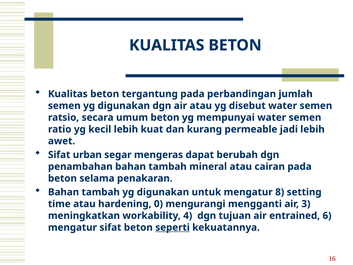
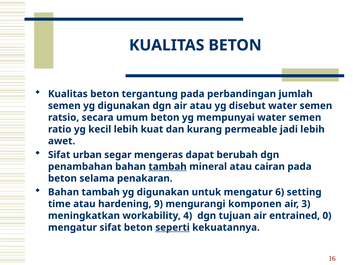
tambah underline: none -> present (168, 166)
8: 8 -> 6 (280, 192)
0: 0 -> 9 (158, 204)
mengganti: mengganti -> komponen (255, 204)
6: 6 -> 0 (327, 215)
